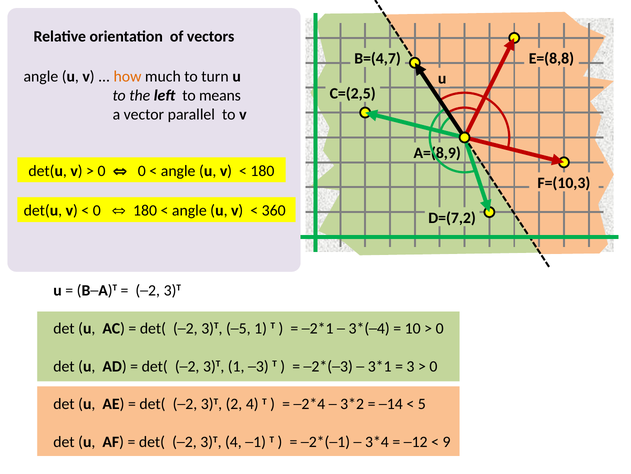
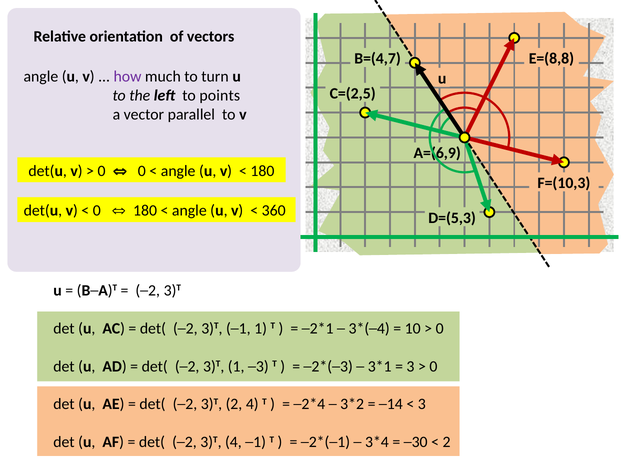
how colour: orange -> purple (128, 76)
means: means -> points (220, 95)
A=(8,9: A=(8,9 -> A=(6,9 (437, 153)
D=(7,2: D=(7,2 -> D=(5,3 (452, 217)
3)T ─5: ─5 -> ─1 (238, 328)
5: 5 -> 3 (422, 404)
─12: ─12 -> ─30 (416, 441)
9: 9 -> 2 (447, 441)
